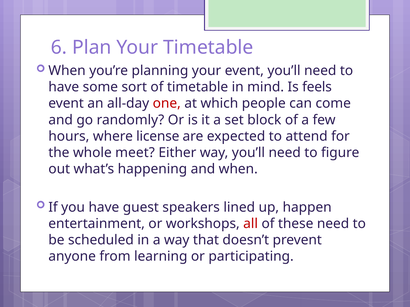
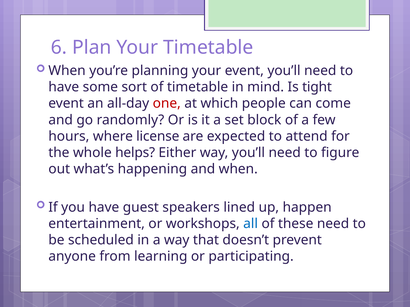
feels: feels -> tight (317, 87)
meet: meet -> helps (135, 153)
all colour: red -> blue (251, 224)
